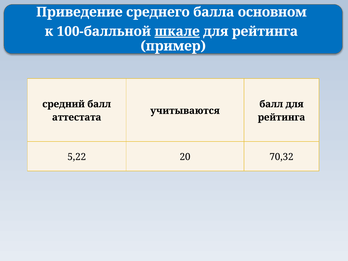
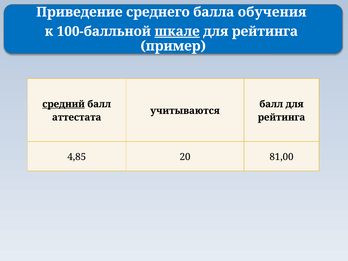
основном: основном -> обучения (272, 12)
средний underline: none -> present (64, 104)
5,22: 5,22 -> 4,85 (77, 157)
70,32: 70,32 -> 81,00 (281, 157)
